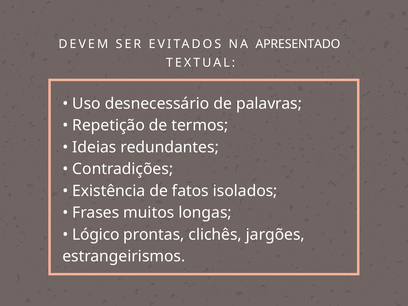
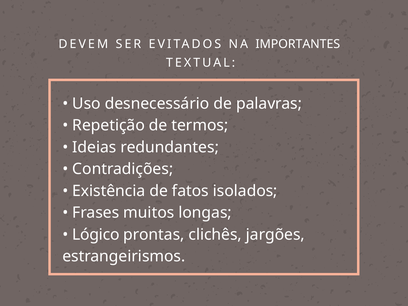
APRESENTADO: APRESENTADO -> IMPORTANTES (298, 44)
